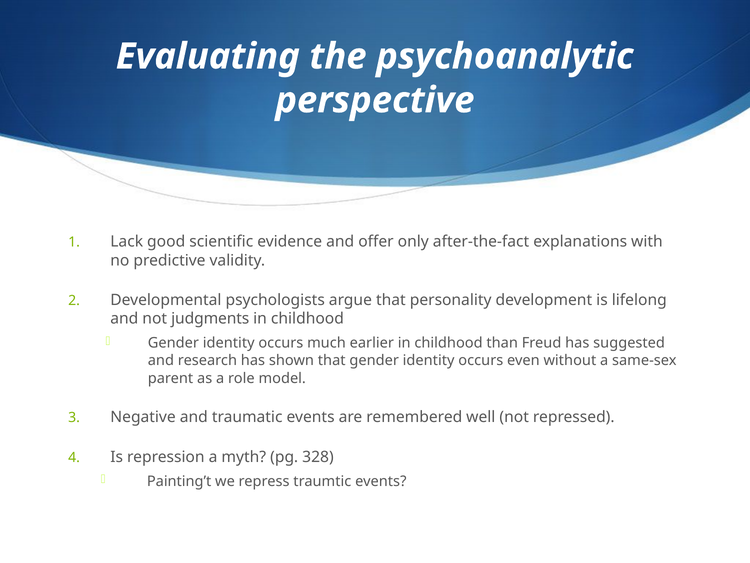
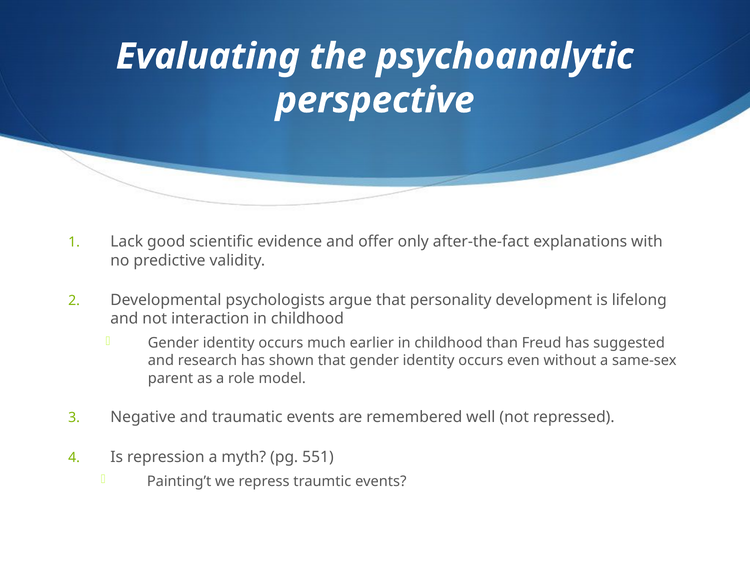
judgments: judgments -> interaction (210, 319)
328: 328 -> 551 (318, 457)
